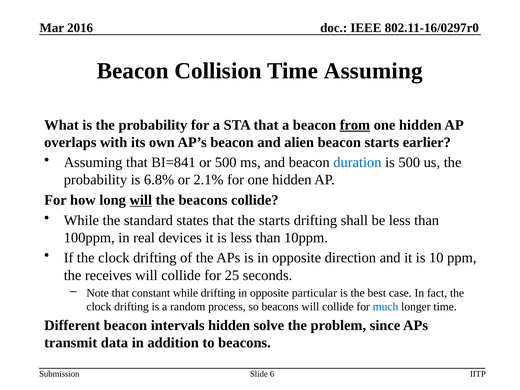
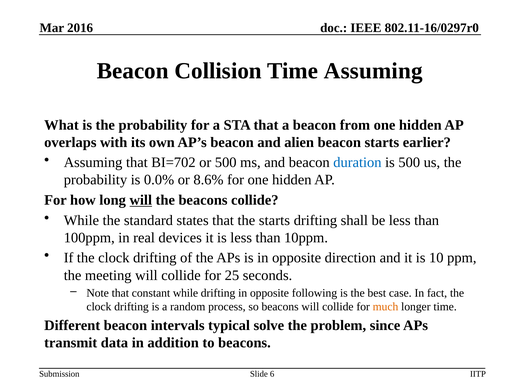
from underline: present -> none (355, 125)
BI=841: BI=841 -> BI=702 (173, 163)
6.8%: 6.8% -> 0.0% (159, 180)
2.1%: 2.1% -> 8.6% (208, 180)
receives: receives -> meeting (108, 275)
particular: particular -> following (314, 293)
much colour: blue -> orange (386, 307)
intervals hidden: hidden -> typical (229, 325)
